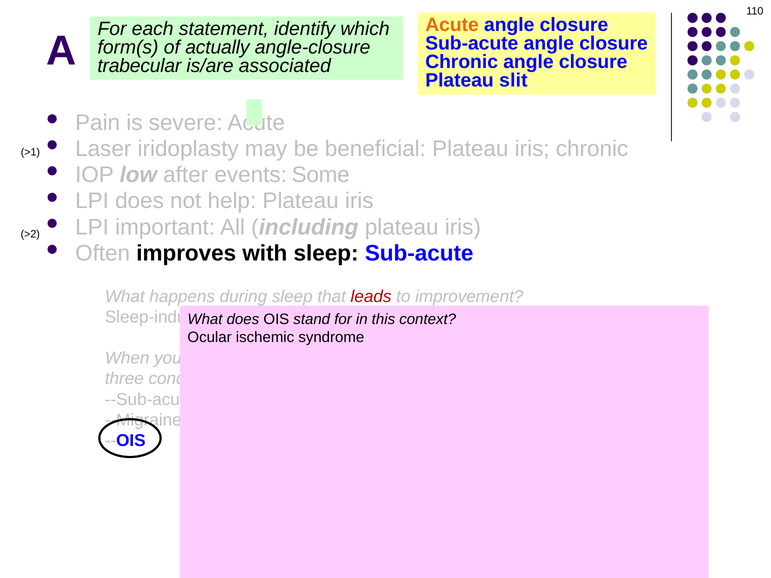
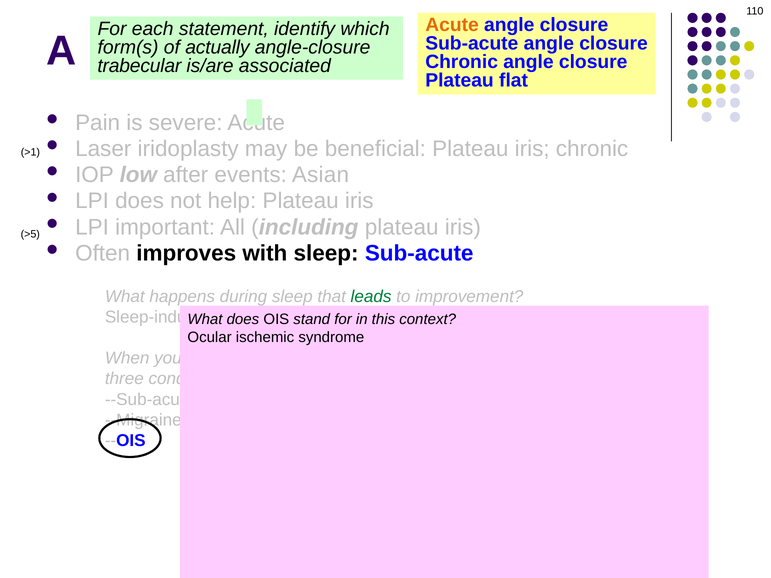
slit: slit -> flat (514, 81)
Some: Some -> Asian (320, 175)
>2: >2 -> >5 (30, 234)
leads colour: red -> green (371, 297)
